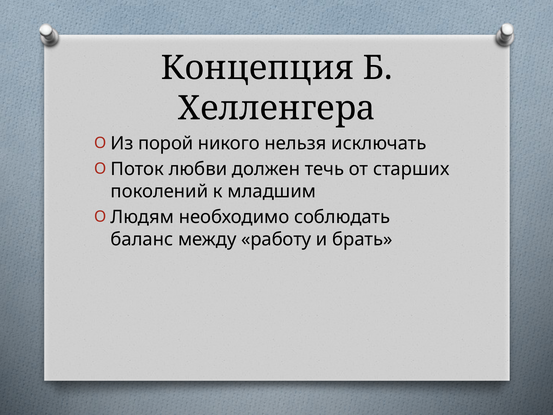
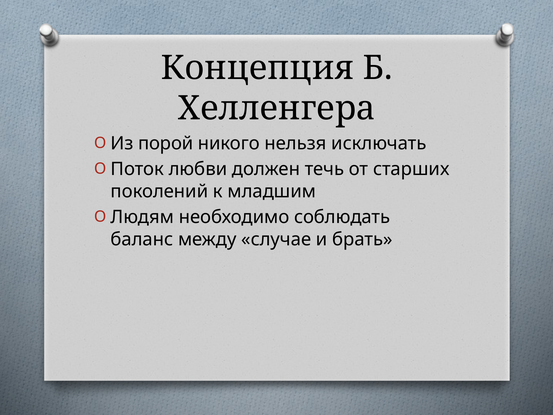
работу: работу -> случае (276, 239)
